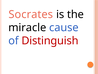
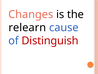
Socrates: Socrates -> Changes (31, 14)
miracle: miracle -> relearn (27, 27)
